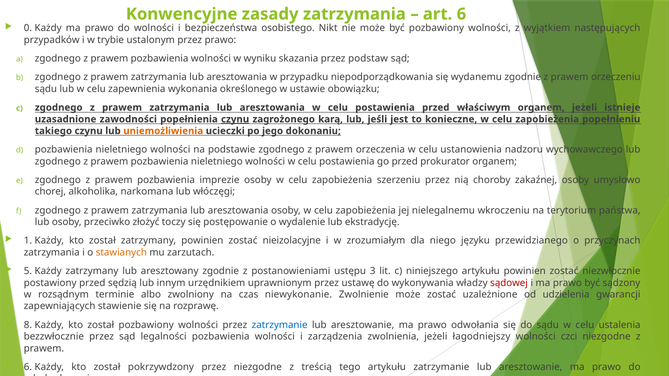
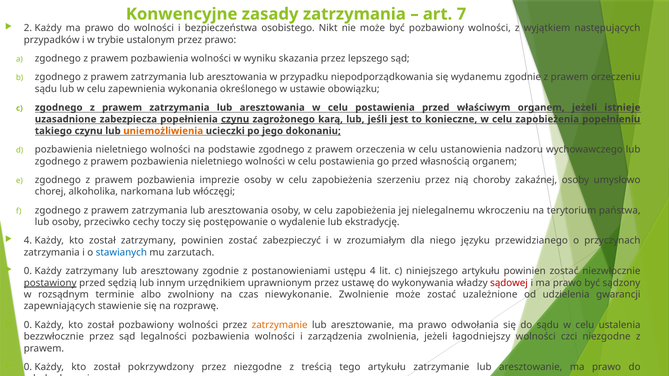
art 6: 6 -> 7 (461, 14)
0: 0 -> 2 (28, 28)
podstaw: podstaw -> lepszego (368, 59)
zawodności: zawodności -> zabezpiecza (128, 119)
prokurator: prokurator -> własnością (445, 161)
złożyć: złożyć -> cechy (146, 222)
1: 1 -> 4 (28, 241)
nieizolacyjne: nieizolacyjne -> zabezpieczyć (292, 241)
stawianych colour: orange -> blue (121, 253)
5: 5 -> 0 (28, 271)
ustępu 3: 3 -> 4 (373, 271)
postawiony underline: none -> present (50, 283)
8: 8 -> 0 (28, 325)
zatrzymanie colour: blue -> orange (280, 325)
6: 6 -> 0 (28, 367)
